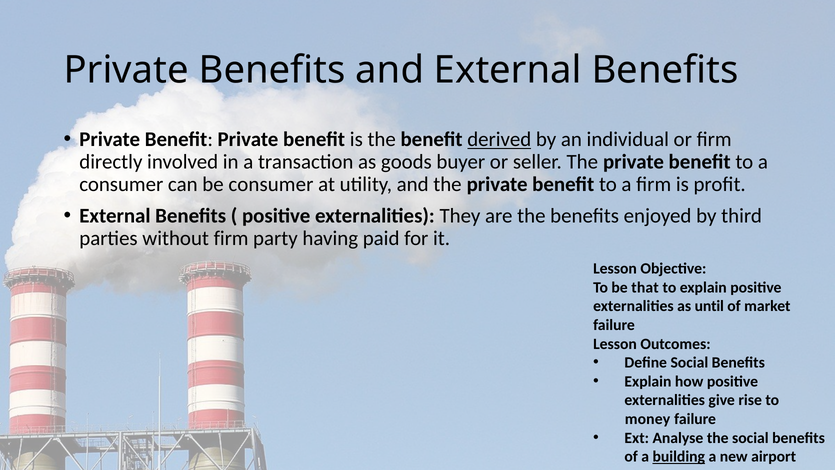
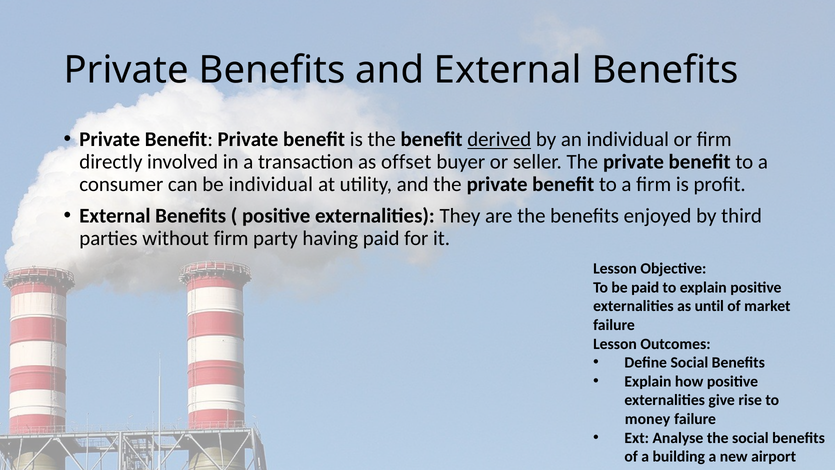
goods: goods -> offset (406, 162)
be consumer: consumer -> individual (271, 184)
be that: that -> paid (645, 287)
building underline: present -> none (679, 456)
